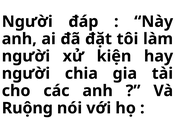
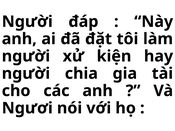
Ruộng: Ruộng -> Ngươi (27, 108)
